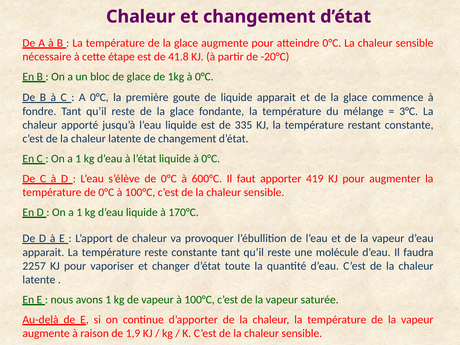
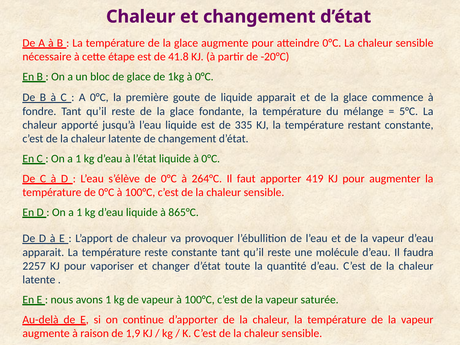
3°C: 3°C -> 5°C (409, 111)
600°C: 600°C -> 264°C (207, 179)
170°C: 170°C -> 865°C (184, 212)
